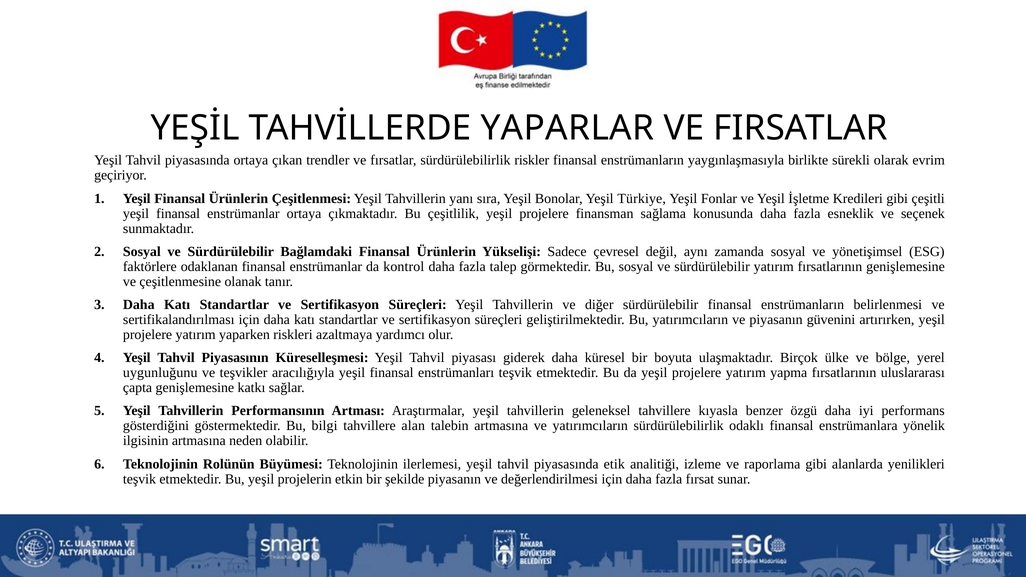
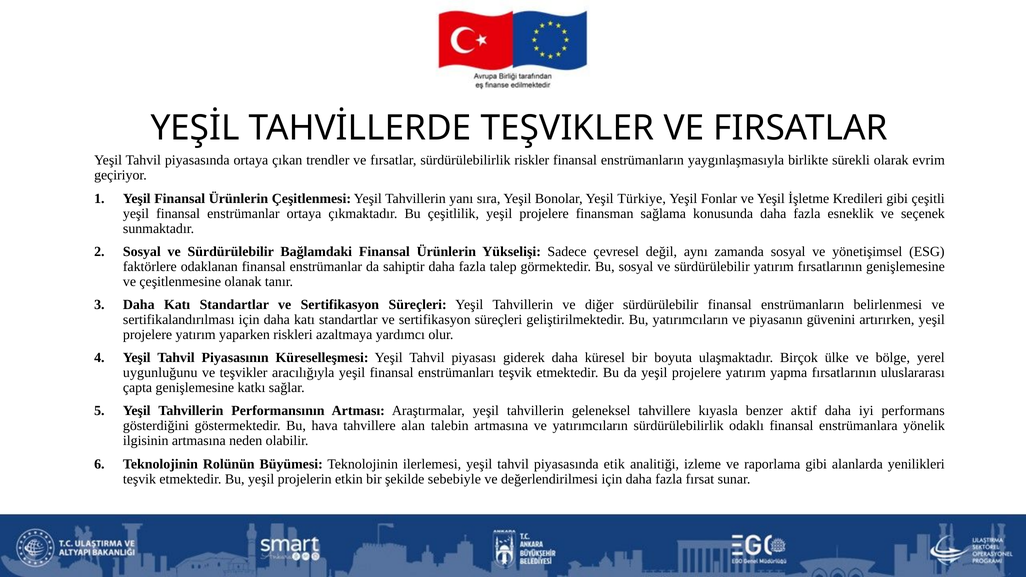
TAHVİLLERDE YAPARLAR: YAPARLAR -> TEŞVIKLER (568, 128)
kontrol: kontrol -> sahiptir (404, 267)
özgü: özgü -> aktif (804, 411)
bilgi: bilgi -> hava (325, 426)
şekilde piyasanın: piyasanın -> sebebiyle (454, 479)
